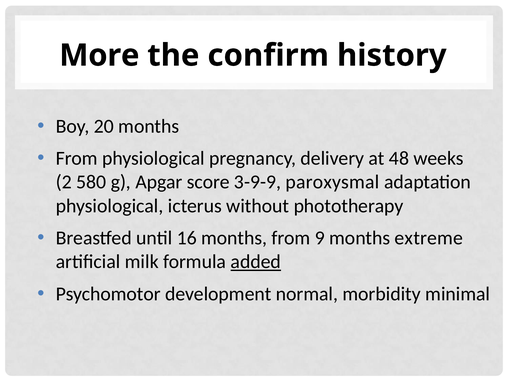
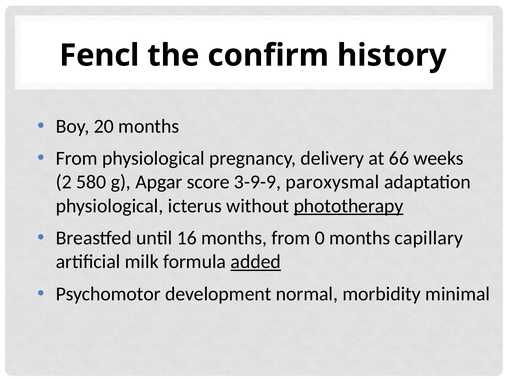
More: More -> Fencl (99, 55)
48: 48 -> 66 (399, 158)
phototherapy underline: none -> present (349, 206)
9: 9 -> 0 (320, 238)
extreme: extreme -> capillary (429, 238)
